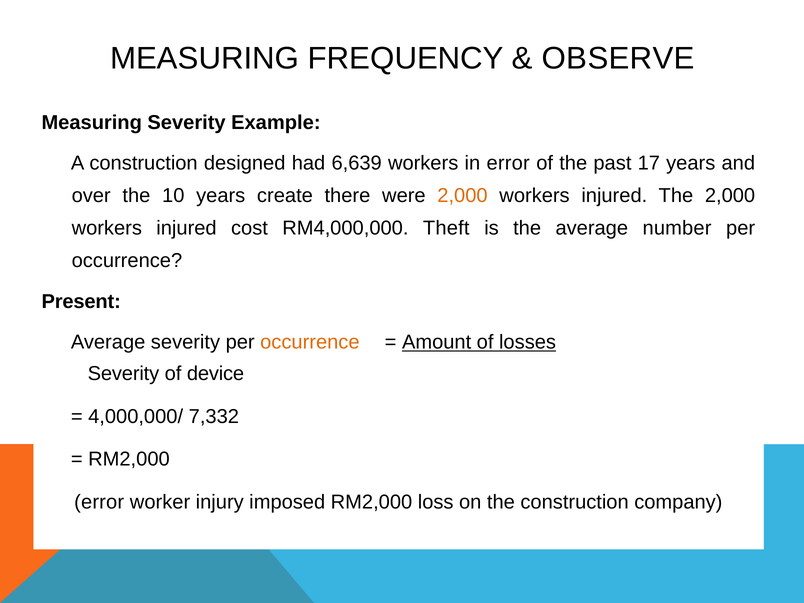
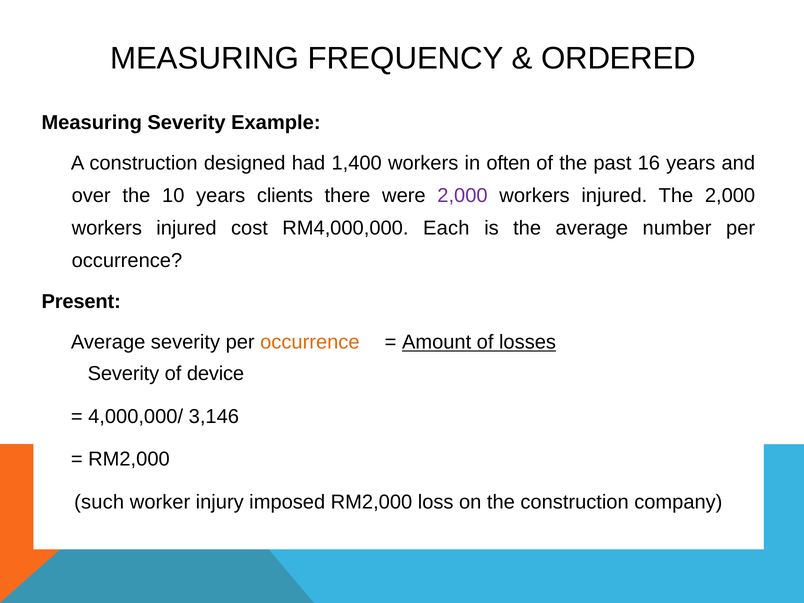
OBSERVE: OBSERVE -> ORDERED (619, 58)
6,639: 6,639 -> 1,400 (357, 163)
in error: error -> often (508, 163)
17: 17 -> 16 (649, 163)
create: create -> clients (285, 196)
2,000 colour: orange -> purple (462, 196)
Theft: Theft -> Each (446, 228)
7,332: 7,332 -> 3,146 (214, 417)
error: error -> such (99, 502)
